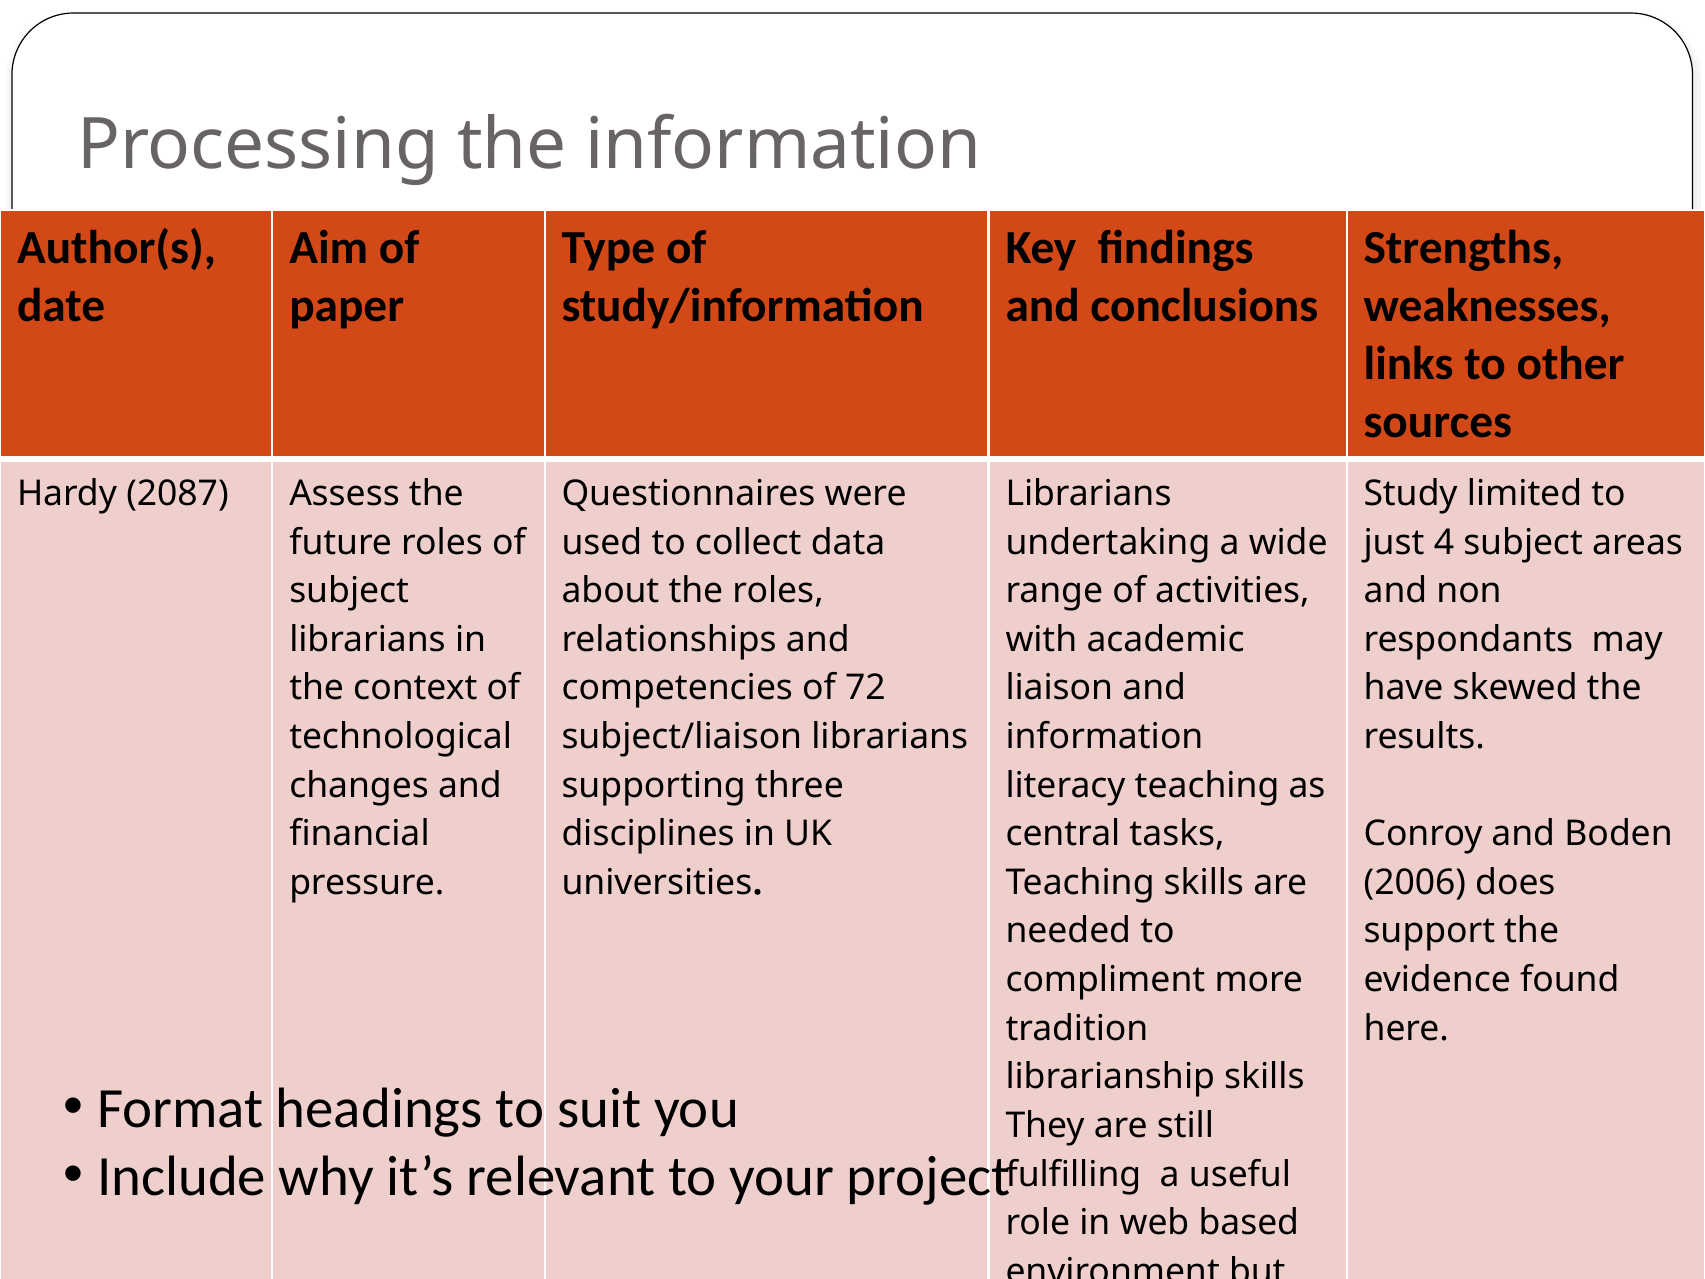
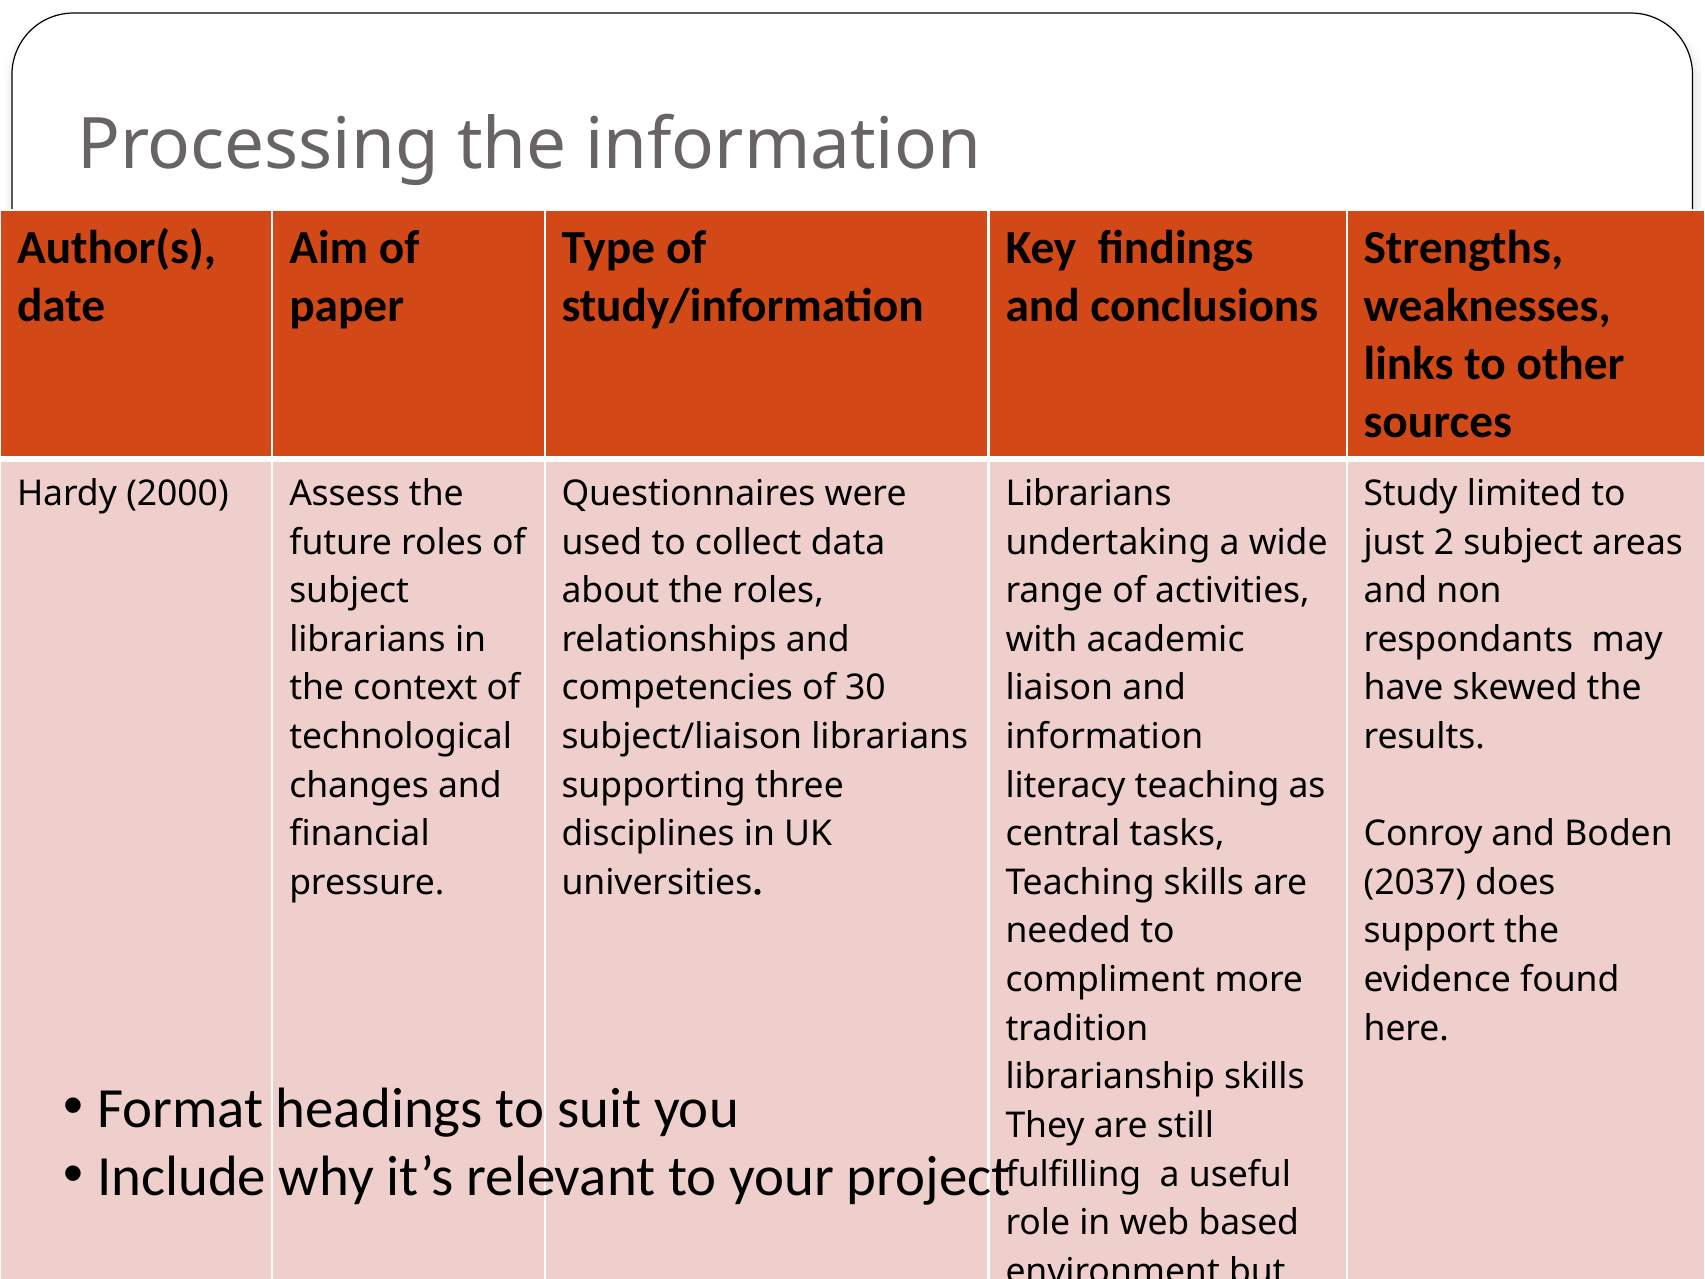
2087: 2087 -> 2000 (177, 494)
4: 4 -> 2 (1444, 542)
72: 72 -> 30 (865, 688)
2006: 2006 -> 2037 (1415, 882)
